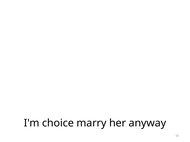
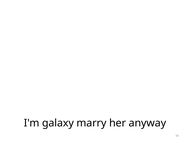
choice: choice -> galaxy (58, 123)
